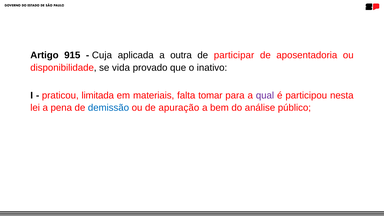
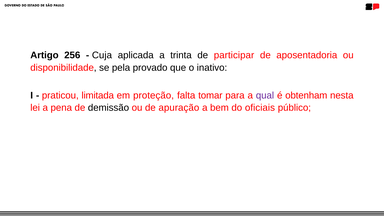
915: 915 -> 256 (72, 55)
outra: outra -> trinta (181, 55)
vida: vida -> pela (121, 68)
materiais: materiais -> proteção (154, 95)
participou: participou -> obtenham (306, 95)
demissão colour: blue -> black (108, 108)
análise: análise -> oficiais (260, 108)
